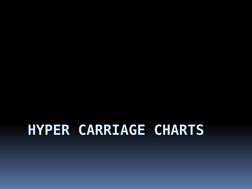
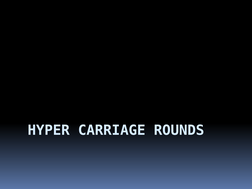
CHARTS: CHARTS -> ROUNDS (179, 130)
